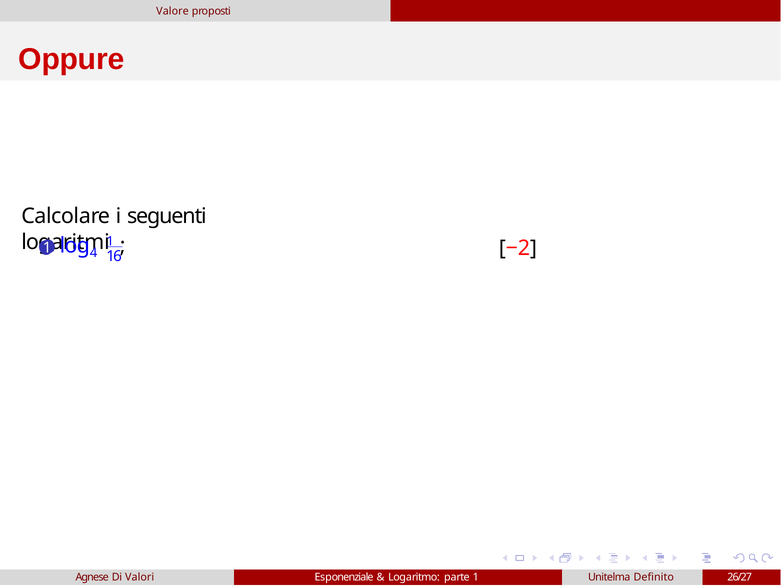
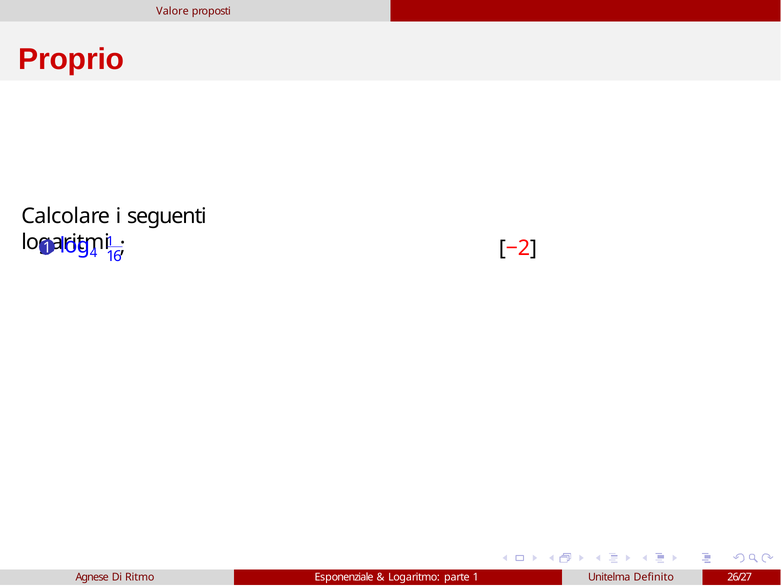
Oppure: Oppure -> Proprio (71, 59)
Valori: Valori -> Ritmo (140, 578)
